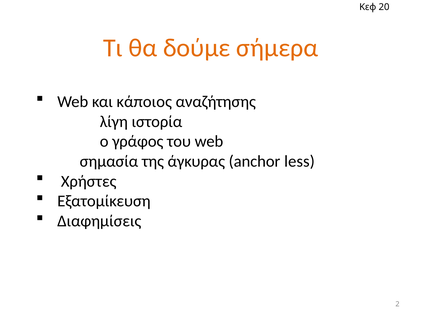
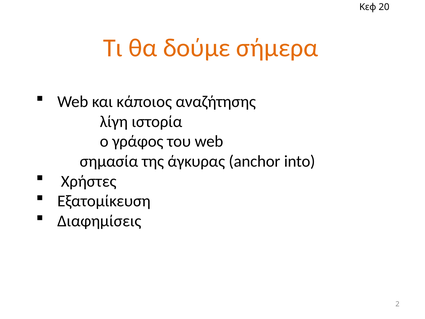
less: less -> into (300, 161)
